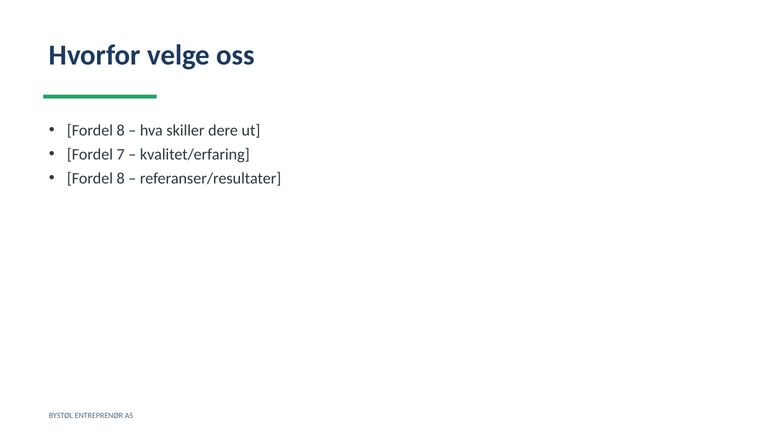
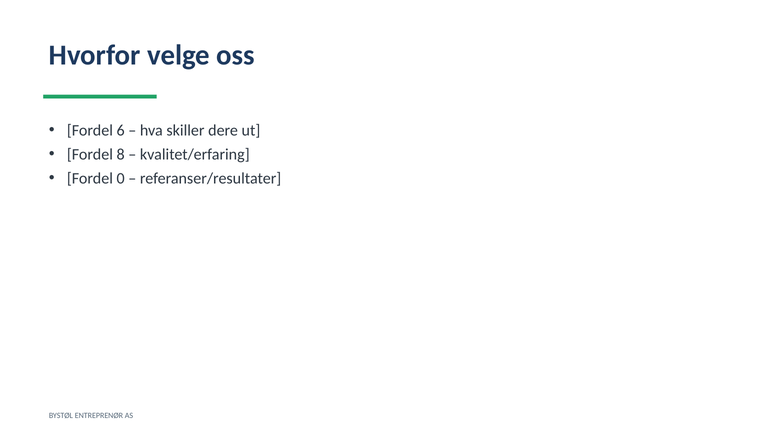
8: 8 -> 6 (121, 130)
7: 7 -> 8 (121, 154)
8: 8 -> 0 (121, 178)
